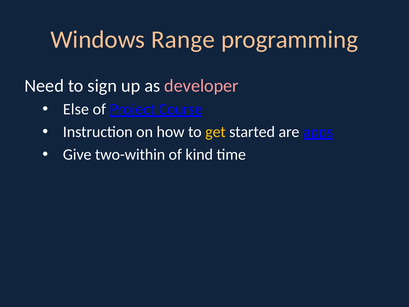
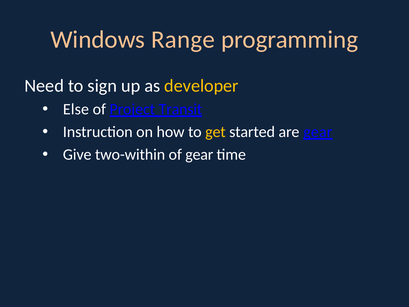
developer colour: pink -> yellow (201, 86)
Course: Course -> Transit (180, 109)
are apps: apps -> gear (318, 132)
of kind: kind -> gear (199, 155)
